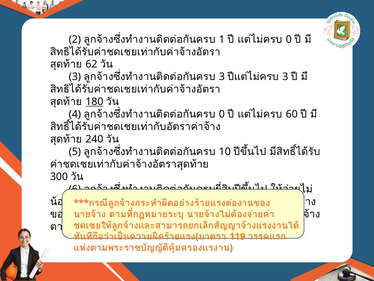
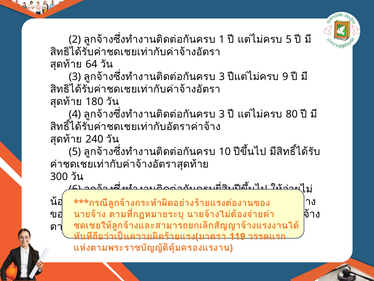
0: 0 -> 5 (289, 39)
62: 62 -> 64 (91, 64)
3: 3 -> 9 (285, 77)
180 underline: present -> none (94, 102)
0: 0 -> 3 (222, 114)
60: 60 -> 80 (292, 114)
